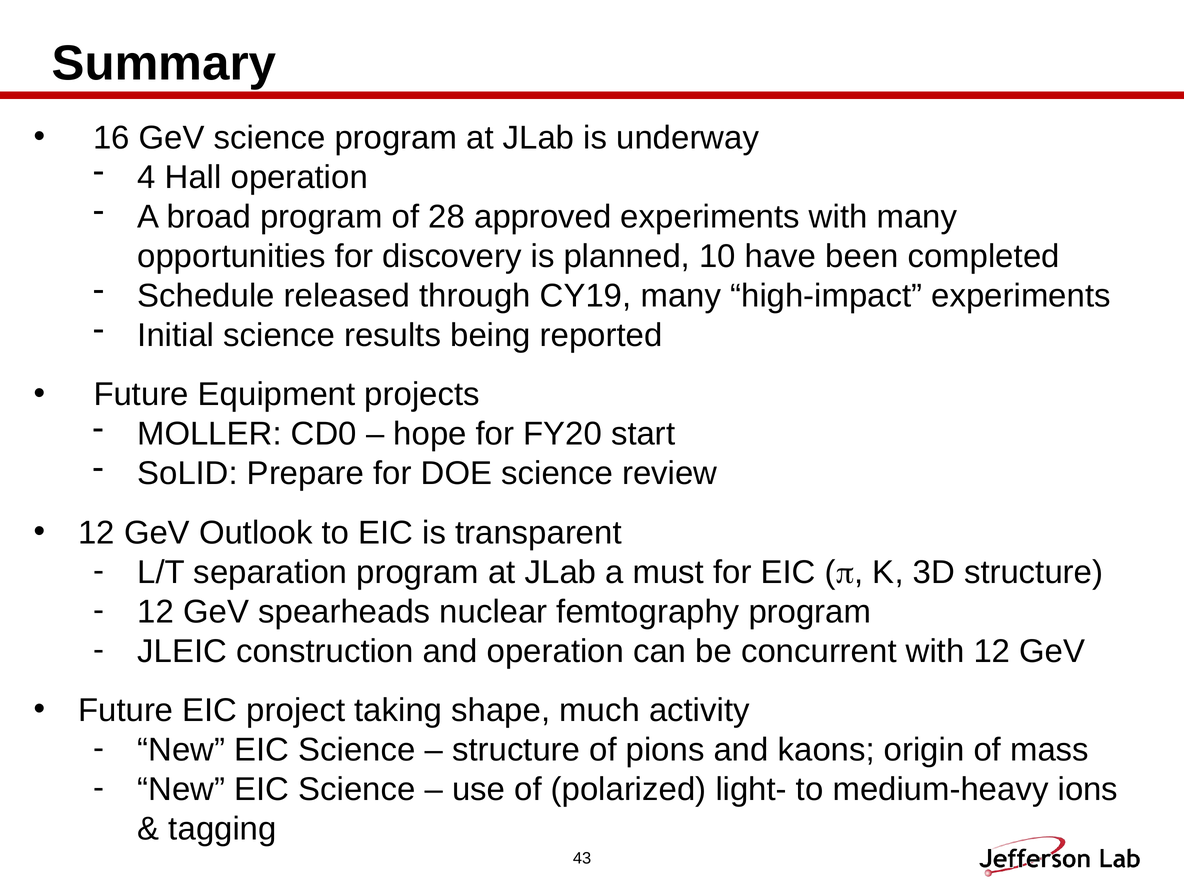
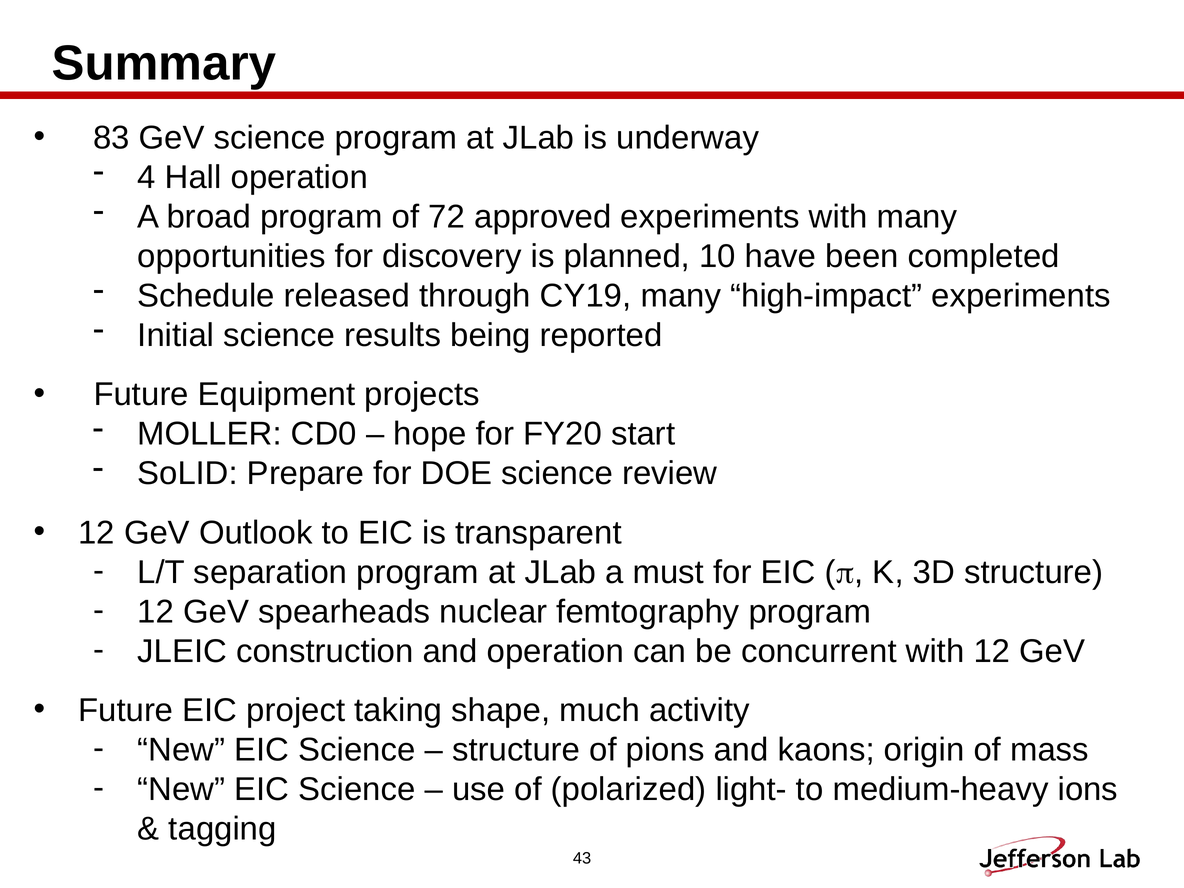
16: 16 -> 83 (111, 138)
28: 28 -> 72 (447, 217)
